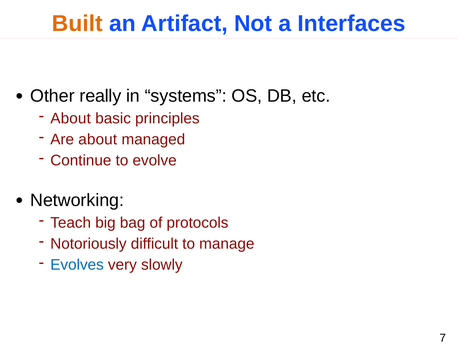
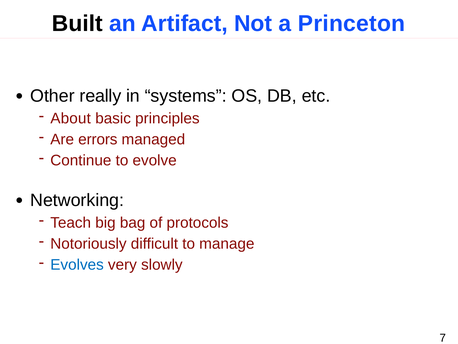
Built colour: orange -> black (77, 23)
Interfaces: Interfaces -> Princeton (352, 23)
Are about: about -> errors (98, 139)
